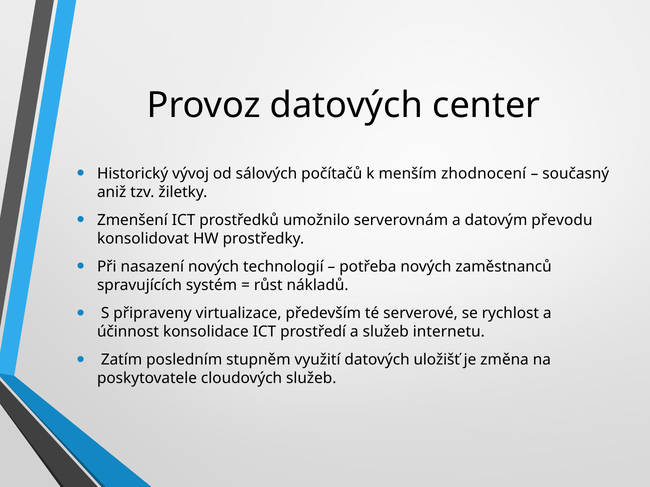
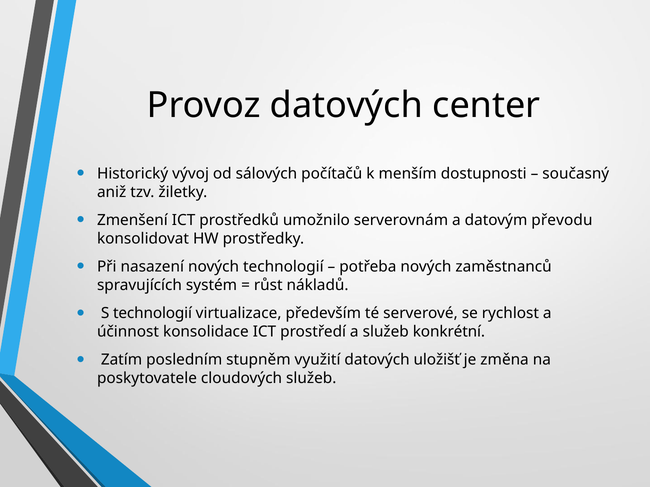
zhodnocení: zhodnocení -> dostupnosti (484, 174)
S připraveny: připraveny -> technologií (153, 314)
internetu: internetu -> konkrétní (449, 332)
